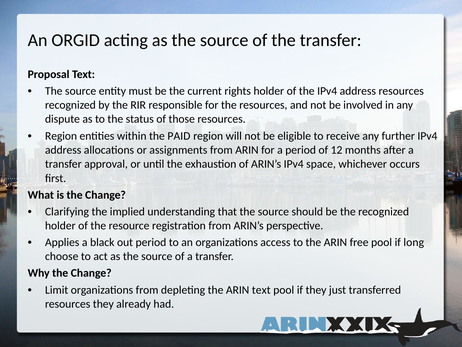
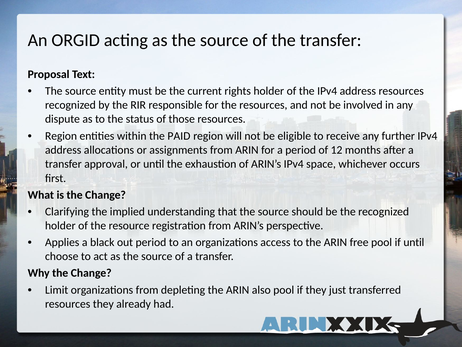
if long: long -> until (414, 242)
ARIN text: text -> also (261, 289)
